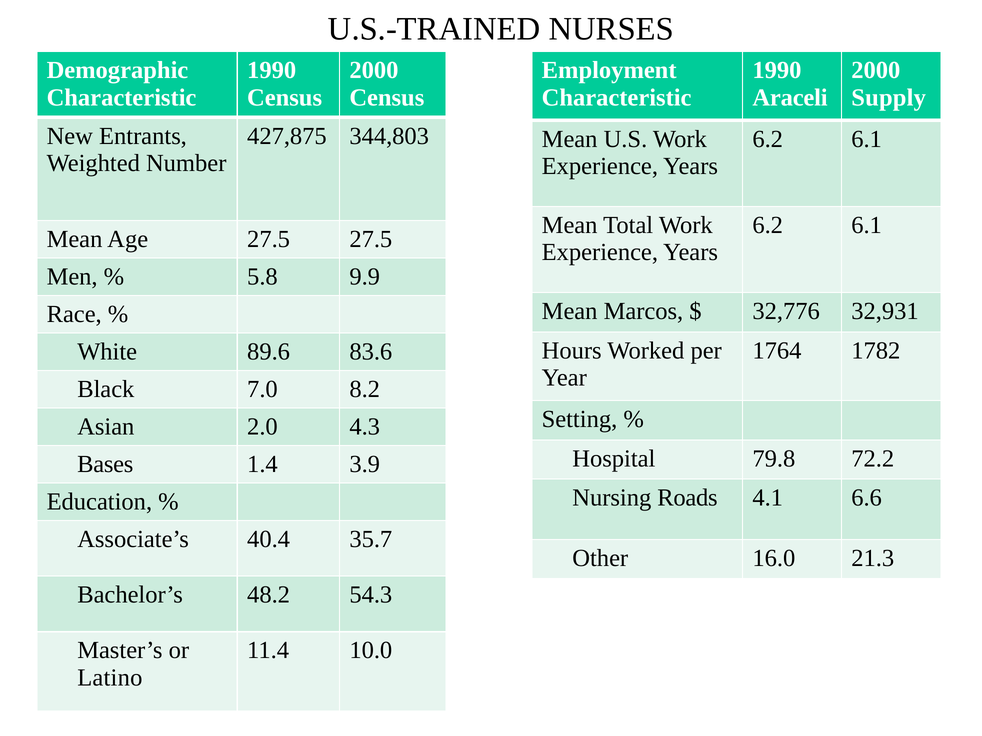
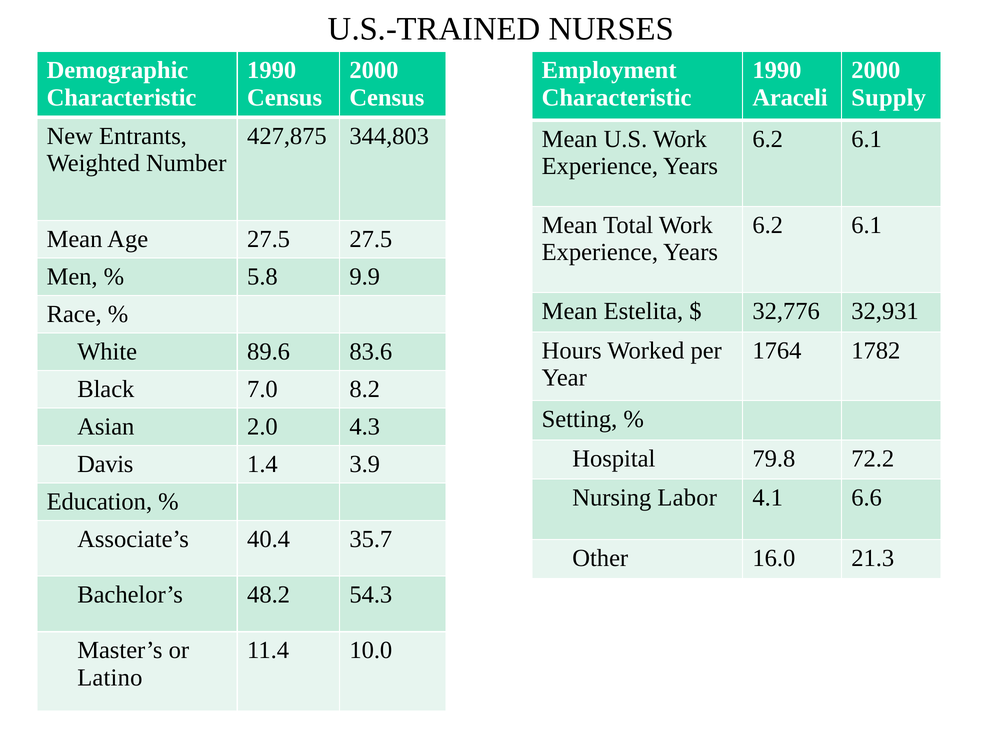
Marcos: Marcos -> Estelita (643, 311)
Bases: Bases -> Davis (105, 465)
Roads: Roads -> Labor (687, 498)
